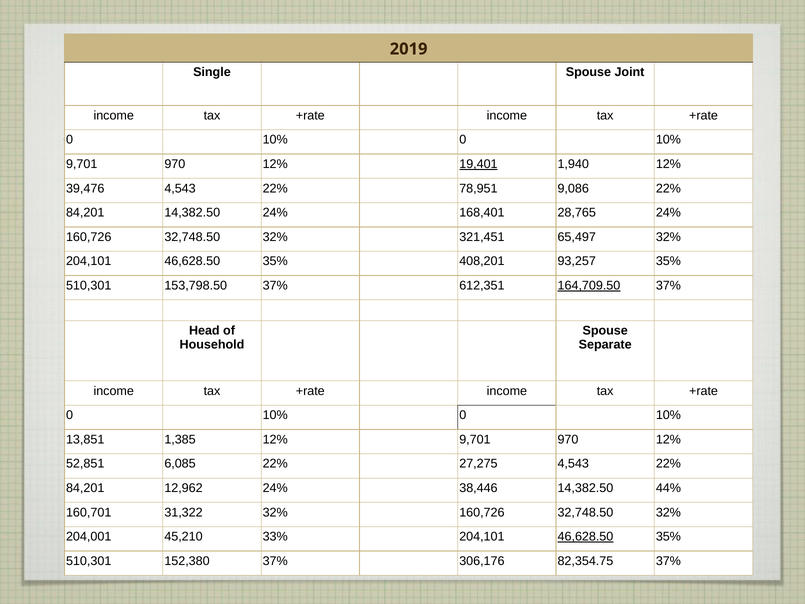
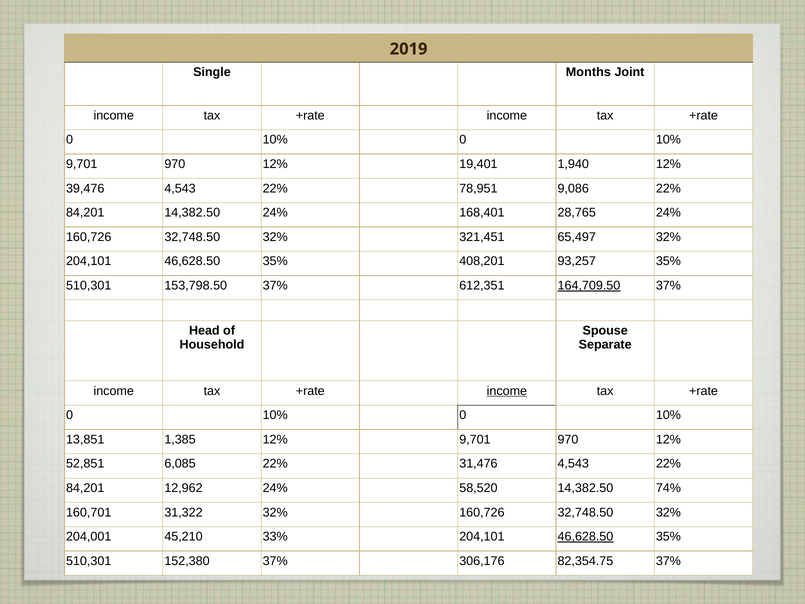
Single Spouse: Spouse -> Months (588, 72)
19,401 underline: present -> none (478, 164)
income underline: none -> present (507, 391)
27,275: 27,275 -> 31,476 (478, 464)
38,446: 38,446 -> 58,520 (478, 488)
44%: 44% -> 74% (668, 488)
